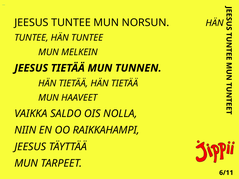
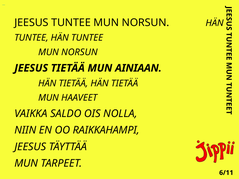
MELKEIN: MELKEIN -> NORSUN (79, 52)
TUNNEN: TUNNEN -> AINIAAN (138, 68)
